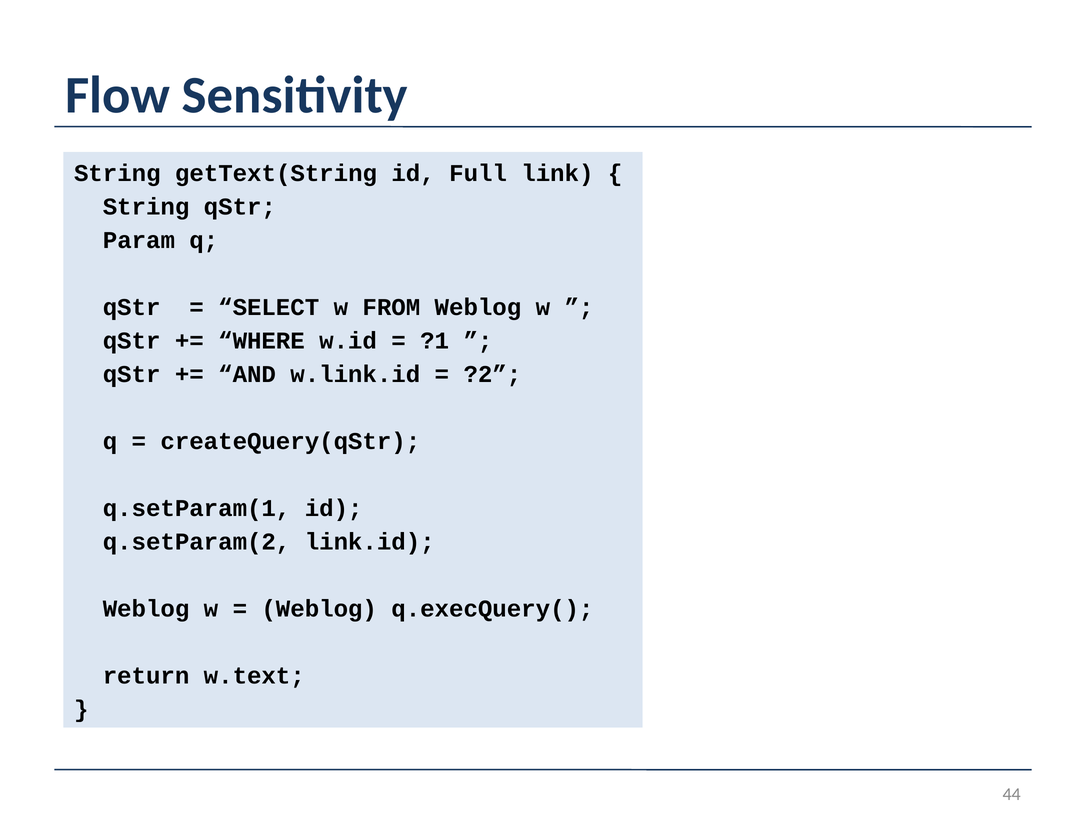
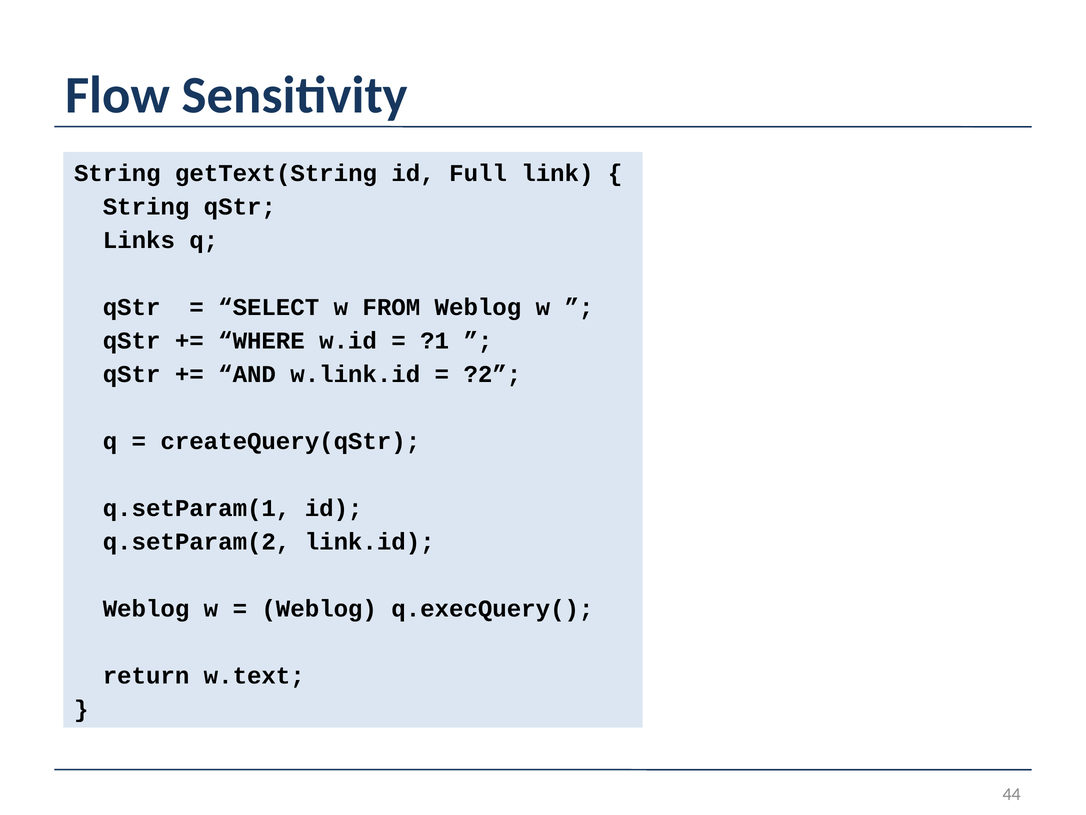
Param: Param -> Links (139, 240)
